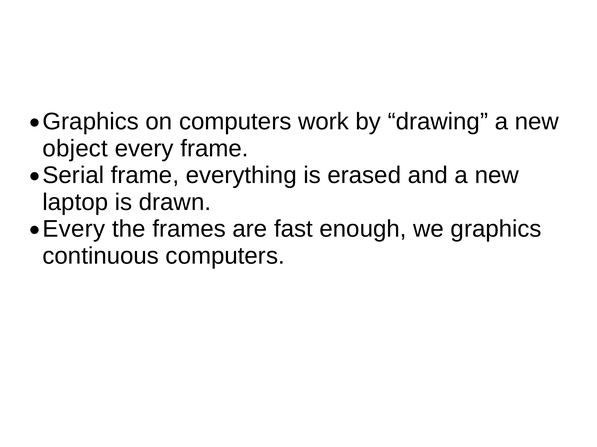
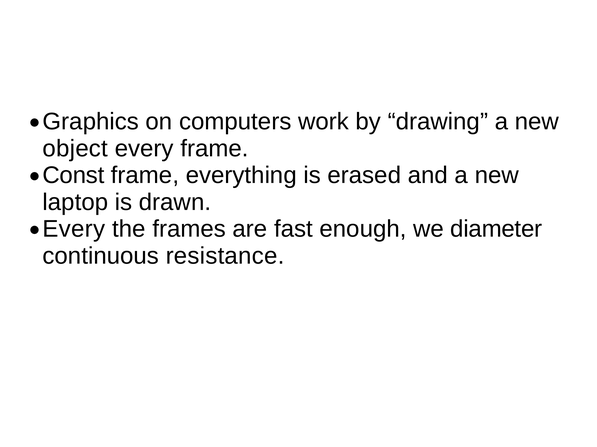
Serial: Serial -> Const (73, 176)
we graphics: graphics -> diameter (496, 229)
continuous computers: computers -> resistance (225, 256)
